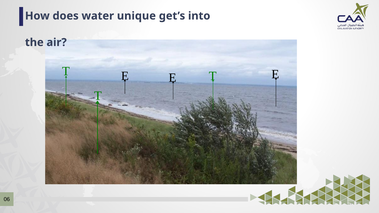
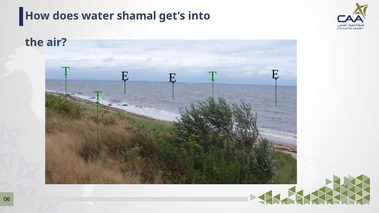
unique: unique -> shamal (137, 16)
